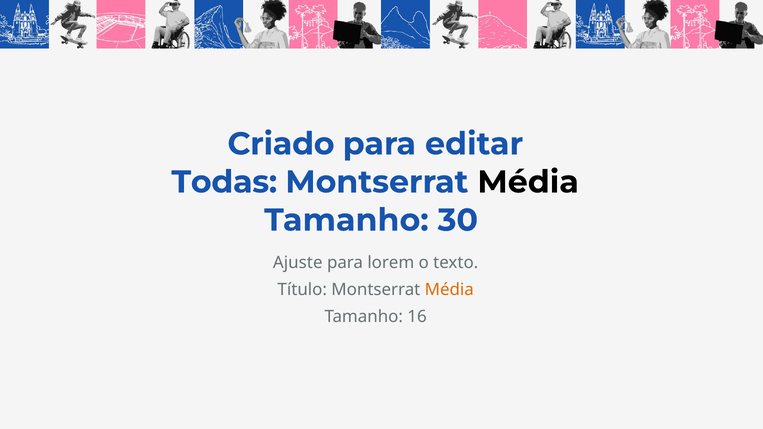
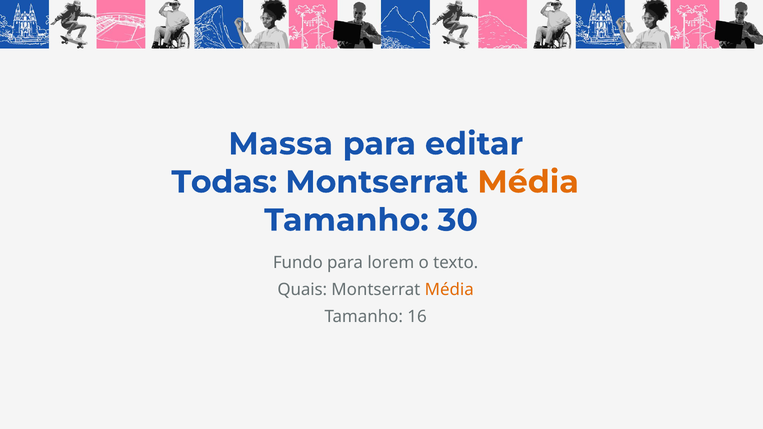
Criado: Criado -> Massa (281, 144)
Média colour: black -> orange (528, 182)
Ajuste: Ajuste -> Fundo (298, 263)
Título: Título -> Quais (302, 290)
